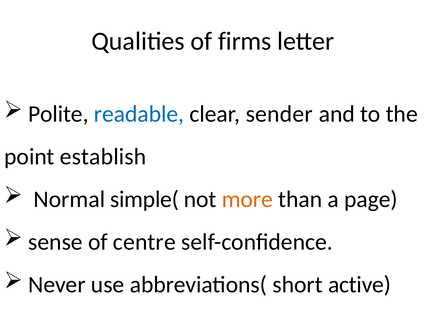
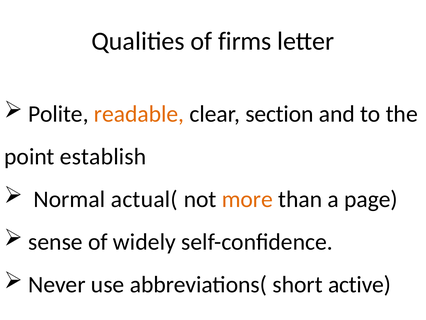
readable colour: blue -> orange (139, 114)
sender: sender -> section (279, 114)
simple(: simple( -> actual( (144, 199)
centre: centre -> widely (144, 242)
